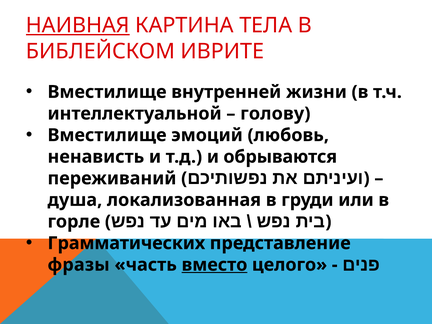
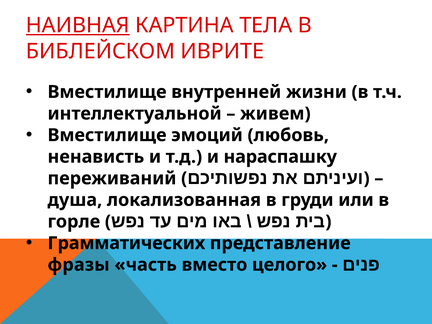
голову: голову -> живем (275, 114)
обрываются: обрываются -> нараспашку (280, 157)
вместо underline: present -> none (214, 265)
